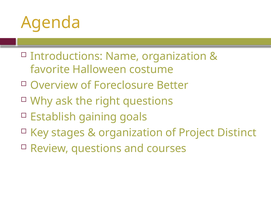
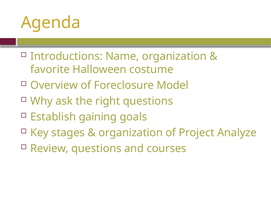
Better: Better -> Model (173, 85)
Distinct: Distinct -> Analyze (237, 132)
